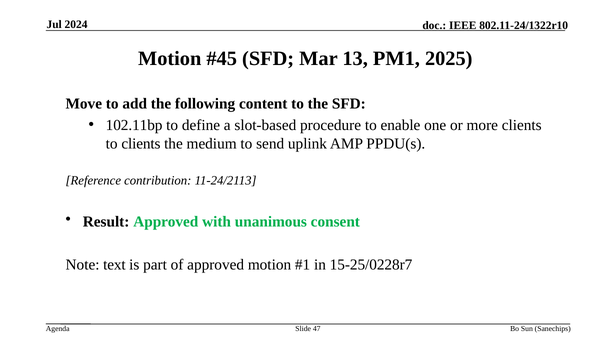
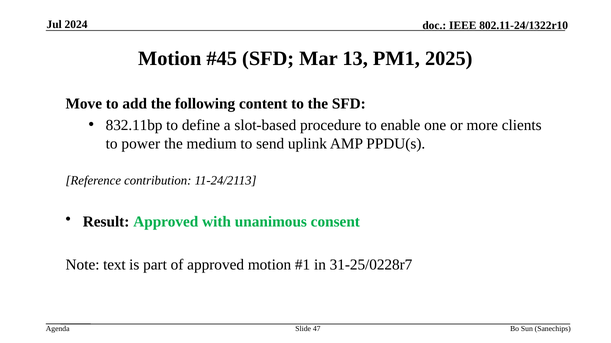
102.11bp: 102.11bp -> 832.11bp (134, 126)
to clients: clients -> power (141, 144)
15-25/0228r7: 15-25/0228r7 -> 31-25/0228r7 (371, 265)
